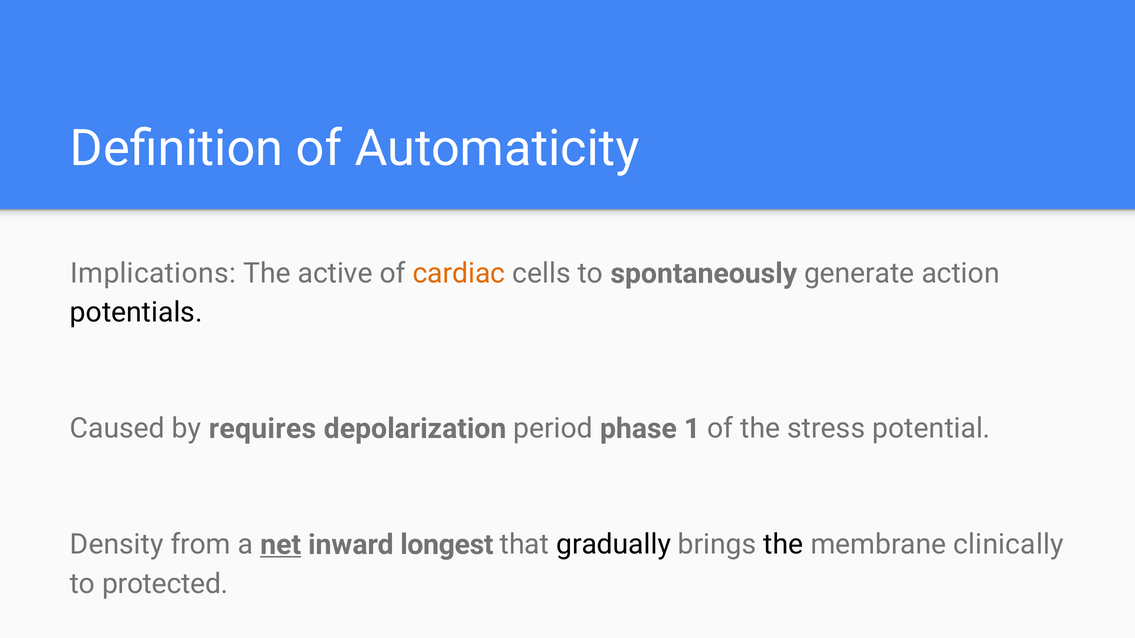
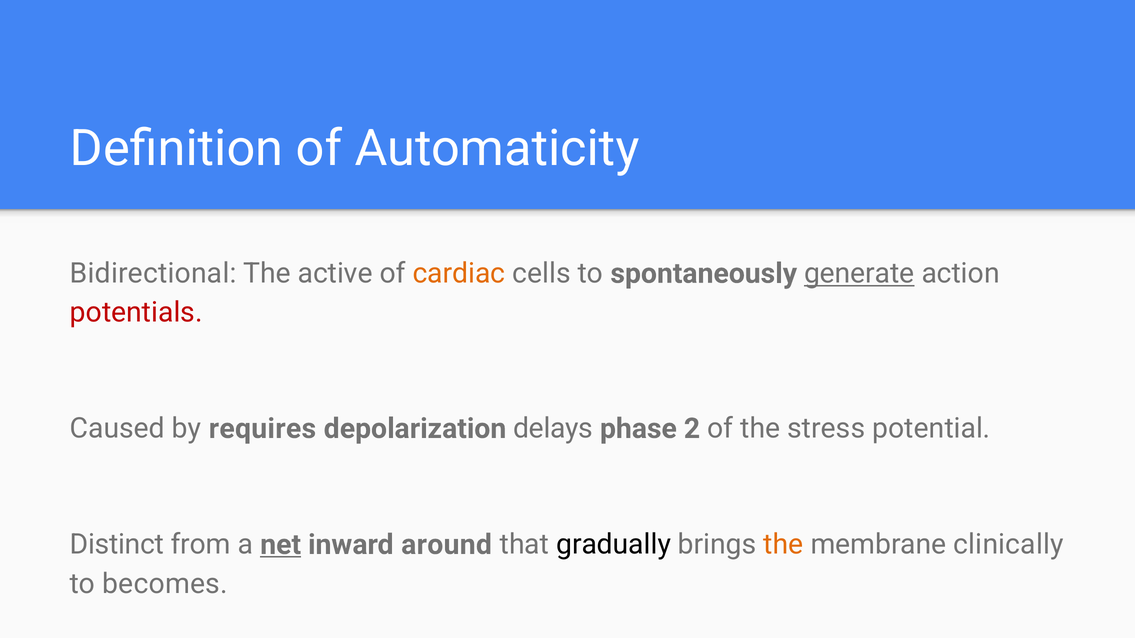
Implications: Implications -> Bidirectional (153, 274)
generate underline: none -> present (859, 274)
potentials colour: black -> red (136, 313)
period: period -> delays (553, 429)
1: 1 -> 2 (692, 429)
Density: Density -> Distinct (117, 545)
longest: longest -> around (447, 545)
the colour: black -> orange (783, 545)
protected: protected -> becomes (165, 584)
